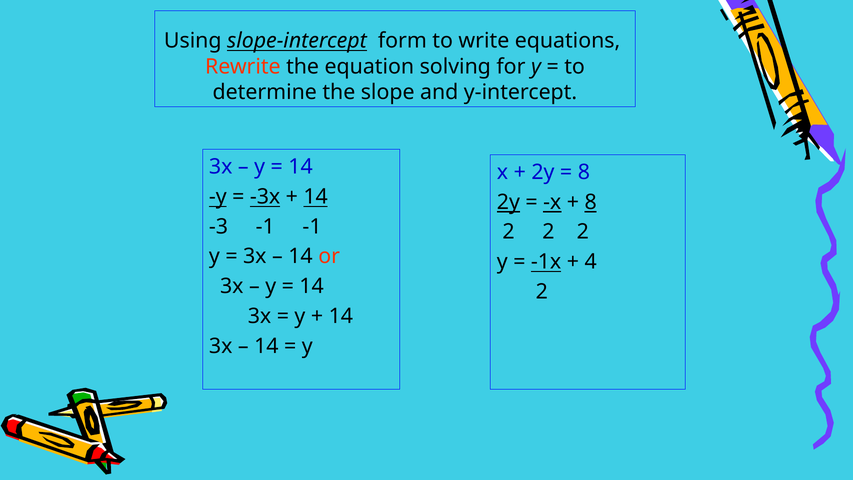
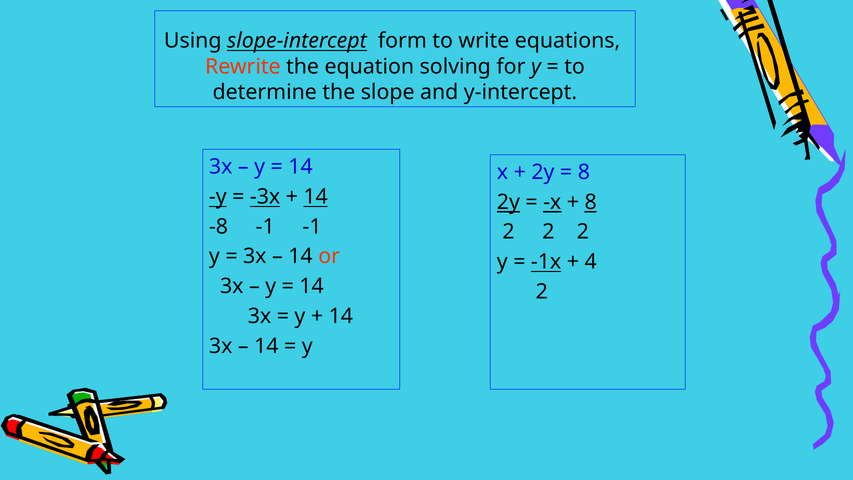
-3: -3 -> -8 (219, 226)
